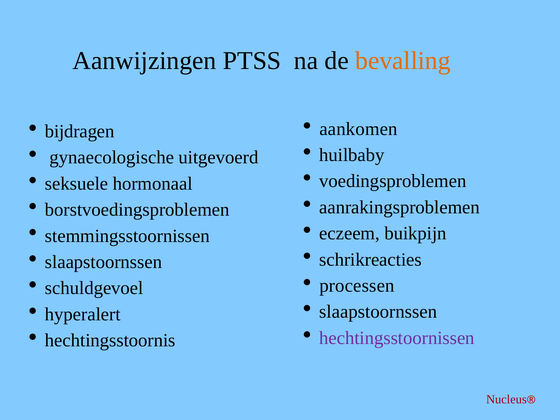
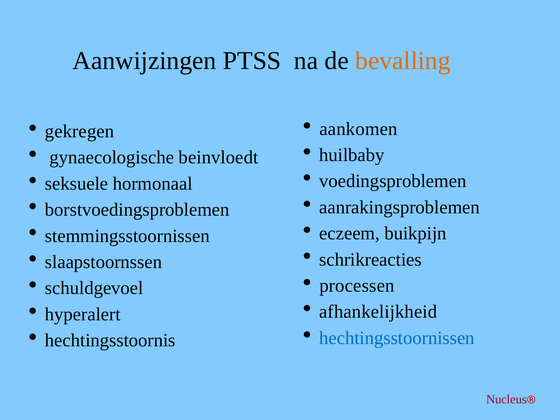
bijdragen: bijdragen -> gekregen (80, 131)
uitgevoerd: uitgevoerd -> beinvloedt (218, 157)
slaapstoornssen: slaapstoornssen -> afhankelijkheid (378, 312)
hechtingsstoornissen colour: purple -> blue (397, 338)
